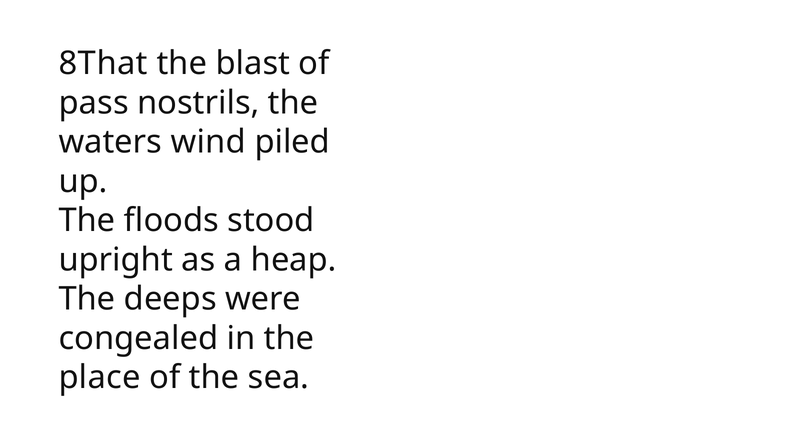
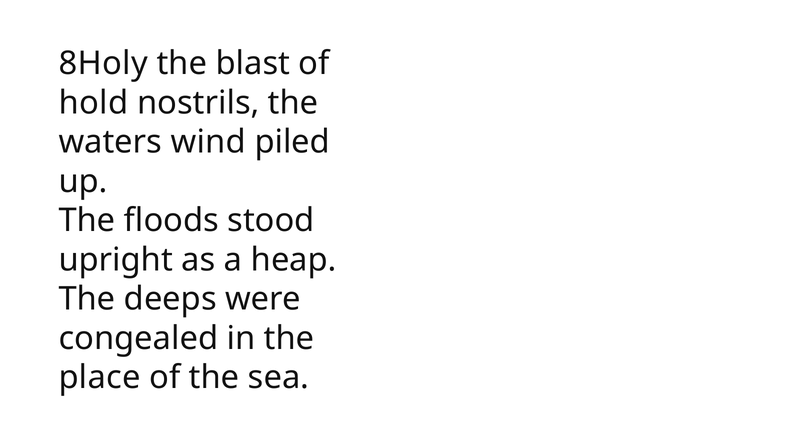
8That: 8That -> 8Holy (103, 63)
pass: pass -> hold (94, 103)
